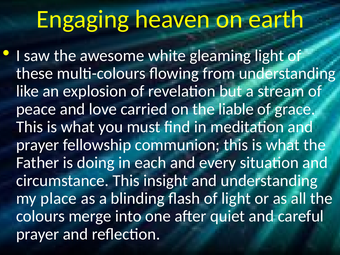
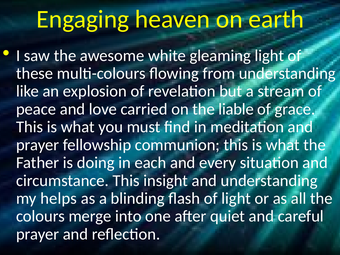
place: place -> helps (59, 198)
